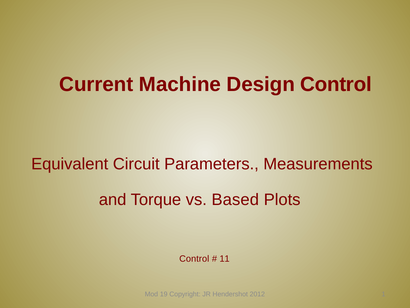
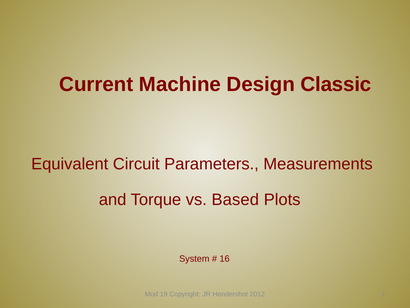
Design Control: Control -> Classic (336, 84)
Control: Control -> System (194, 258)
11: 11 -> 16 (225, 258)
